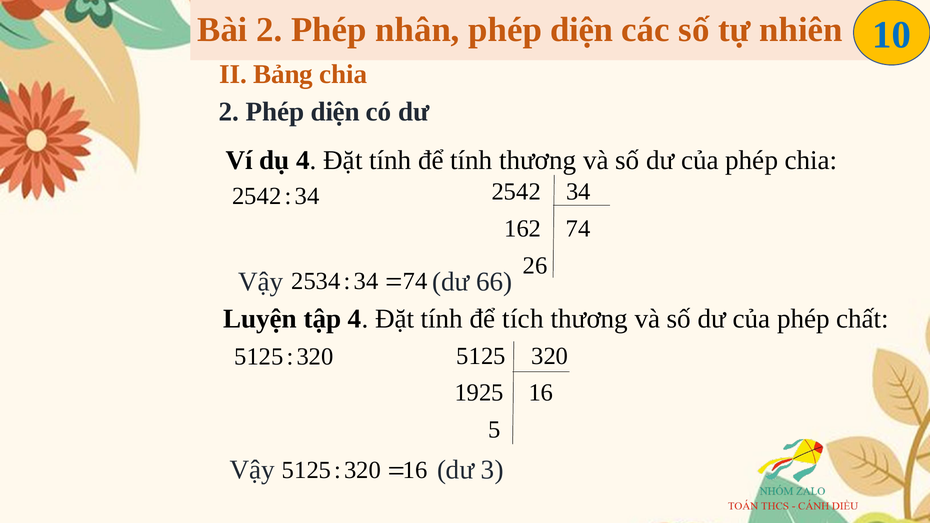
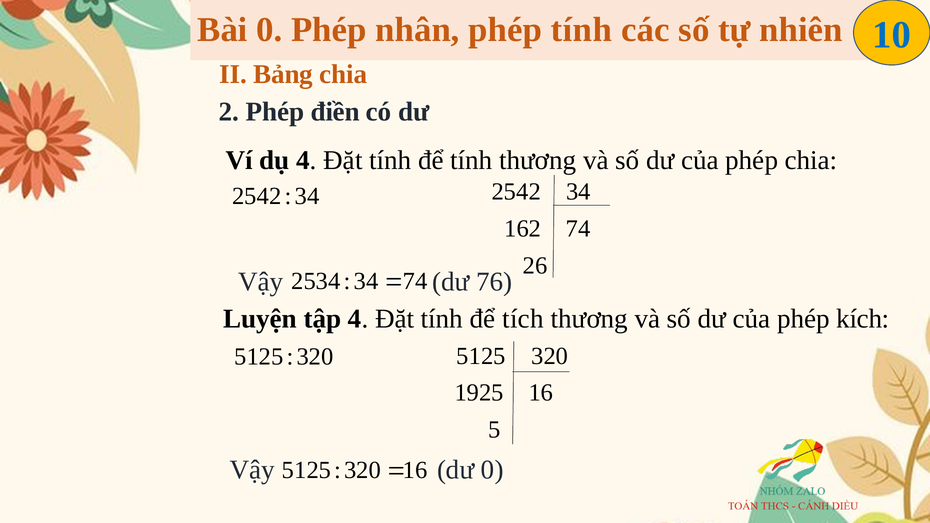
Bài 2: 2 -> 0 (269, 30)
nhân phép diện: diện -> tính (581, 30)
2 Phép diện: diện -> điền (335, 112)
66: 66 -> 76 (494, 282)
chất: chất -> kích (863, 319)
dư 3: 3 -> 0 (492, 470)
